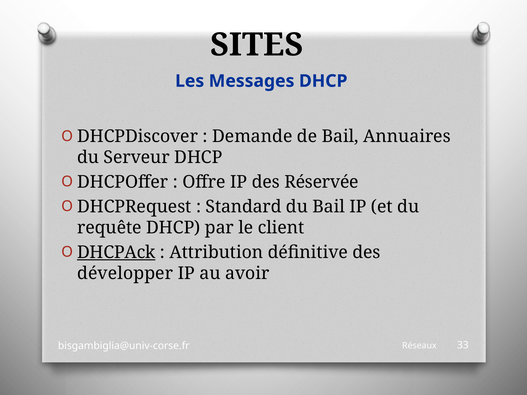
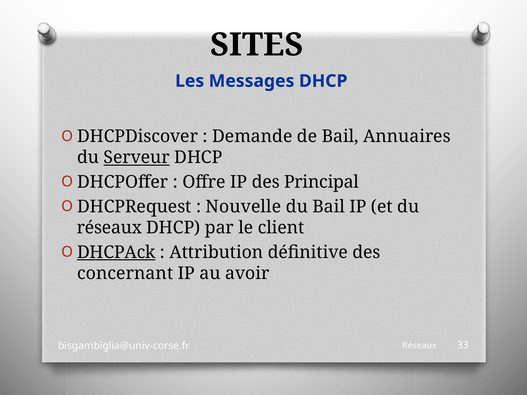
Serveur underline: none -> present (137, 158)
Réservée: Réservée -> Principal (321, 182)
Standard: Standard -> Nouvelle (243, 207)
requête: requête -> réseaux (109, 228)
développer: développer -> concernant (125, 274)
